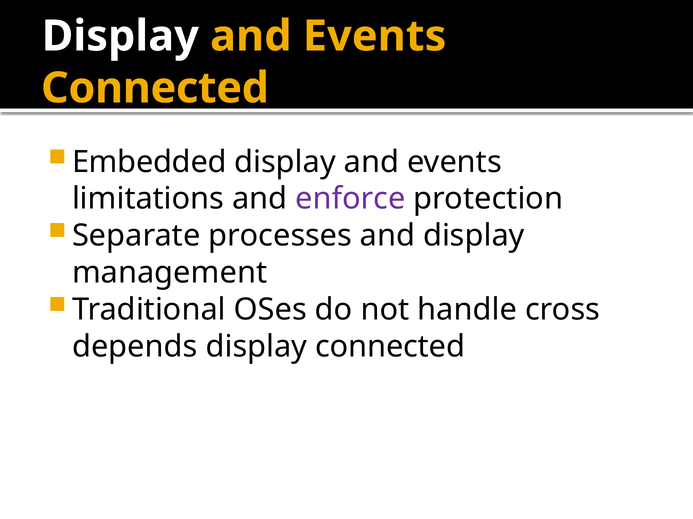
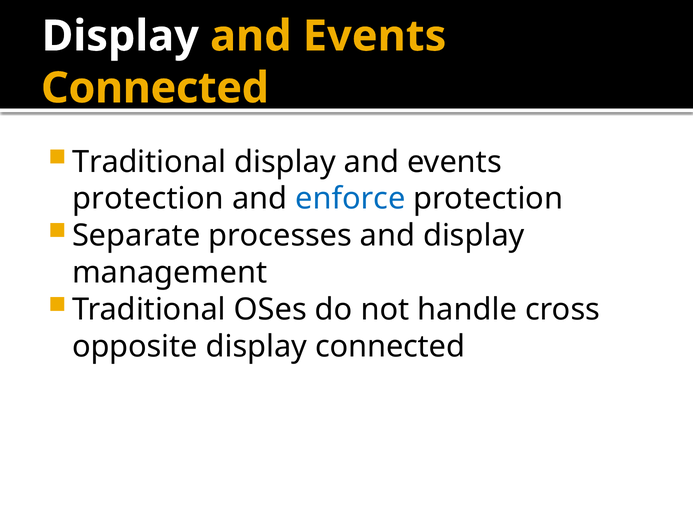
Embedded: Embedded -> Traditional (149, 162)
limitations: limitations -> protection (148, 199)
enforce colour: purple -> blue (350, 199)
depends: depends -> opposite (135, 347)
